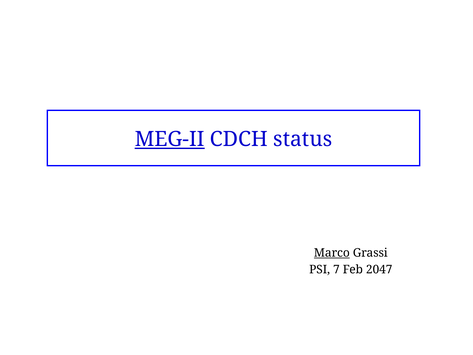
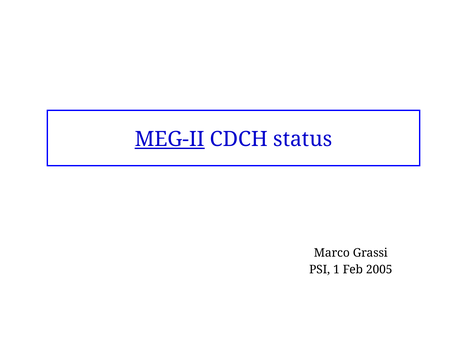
Marco underline: present -> none (332, 253)
7: 7 -> 1 (336, 269)
2047: 2047 -> 2005 (379, 269)
